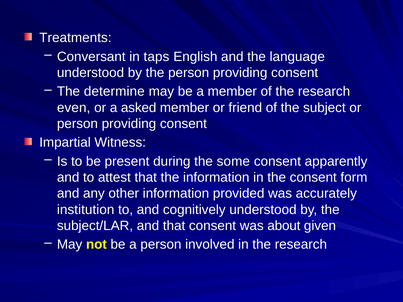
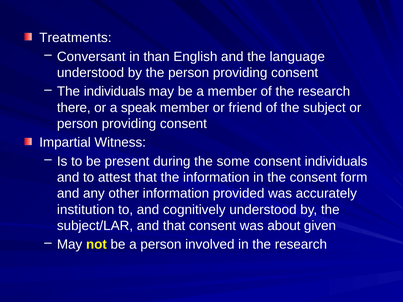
taps: taps -> than (157, 57)
The determine: determine -> individuals (114, 92)
even: even -> there (74, 108)
asked: asked -> speak (139, 108)
consent apparently: apparently -> individuals (336, 161)
